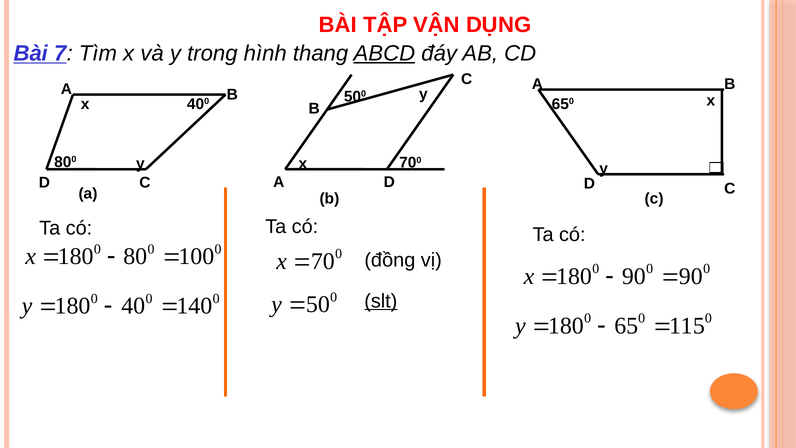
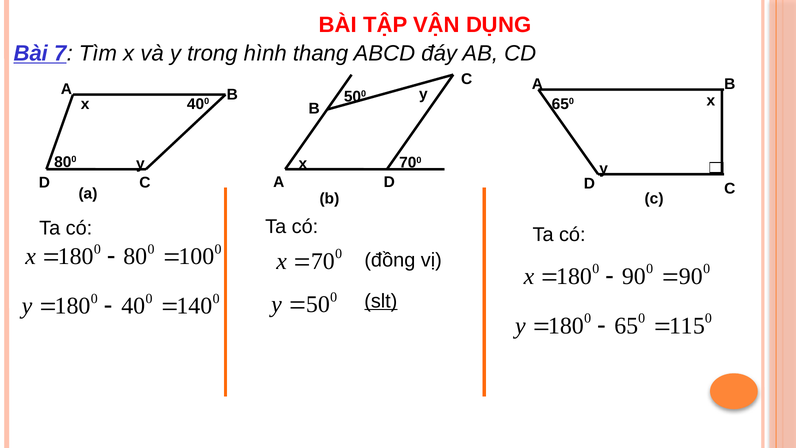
ABCD underline: present -> none (384, 53)
